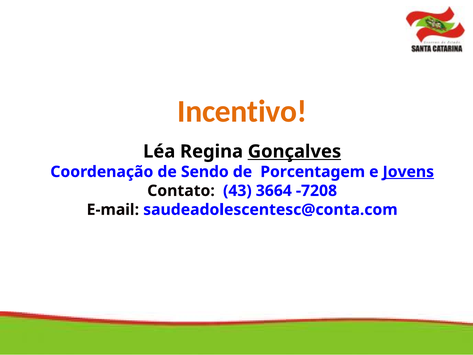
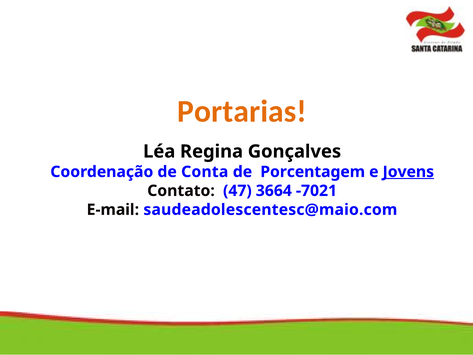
Incentivo: Incentivo -> Portarias (242, 111)
Gonçalves underline: present -> none (294, 151)
Sendo: Sendo -> Conta (205, 172)
43: 43 -> 47 (237, 191)
-7208: -7208 -> -7021 (317, 191)
saudeadolescentesc@conta.com: saudeadolescentesc@conta.com -> saudeadolescentesc@maio.com (270, 210)
